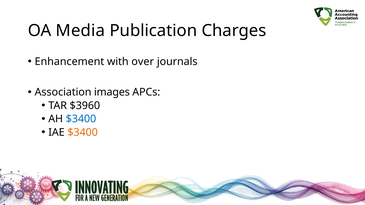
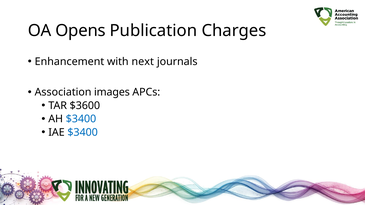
Media: Media -> Opens (81, 31)
over: over -> next (143, 62)
$3960: $3960 -> $3600 (85, 106)
$3400 colour: orange -> blue (83, 133)
